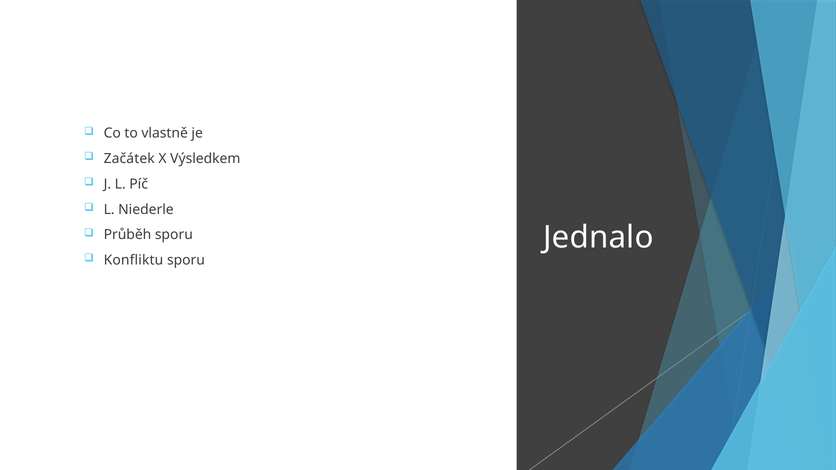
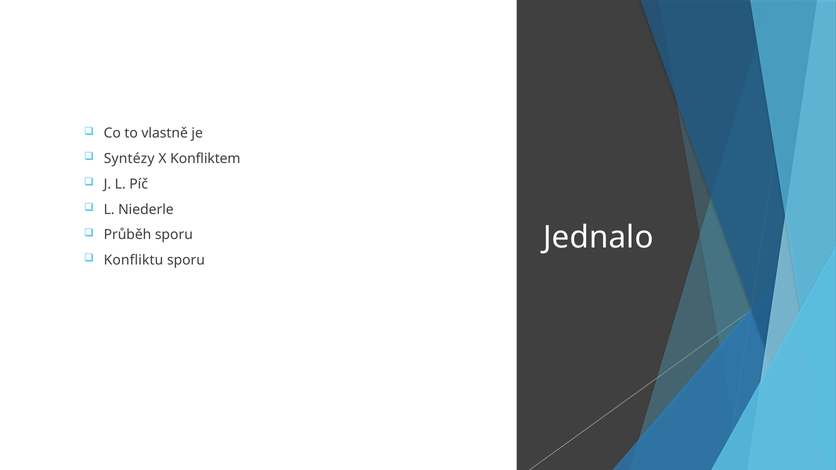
Začátek: Začátek -> Syntézy (129, 159)
Výsledkem: Výsledkem -> Konfliktem (205, 159)
